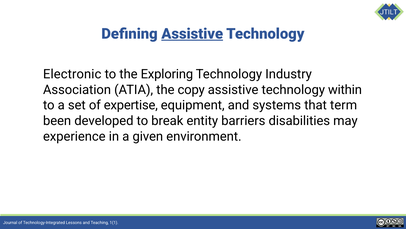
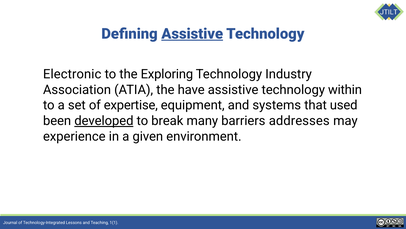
copy: copy -> have (191, 89)
term: term -> used (344, 105)
developed underline: none -> present (104, 121)
entity: entity -> many (202, 121)
disabilities: disabilities -> addresses (299, 121)
